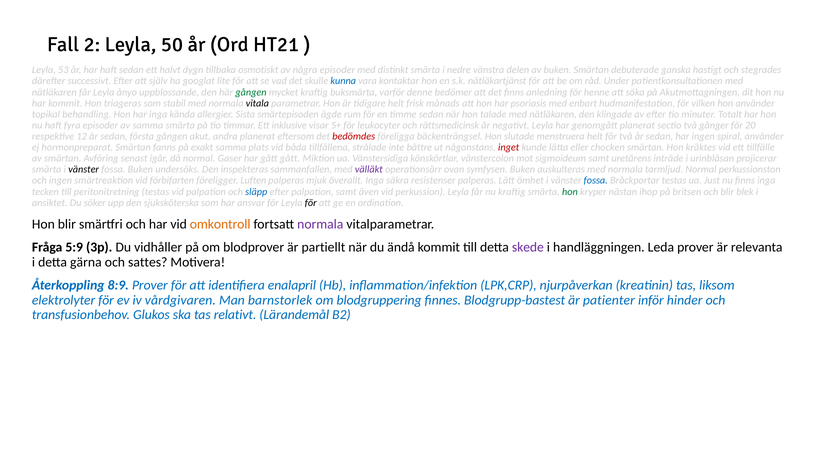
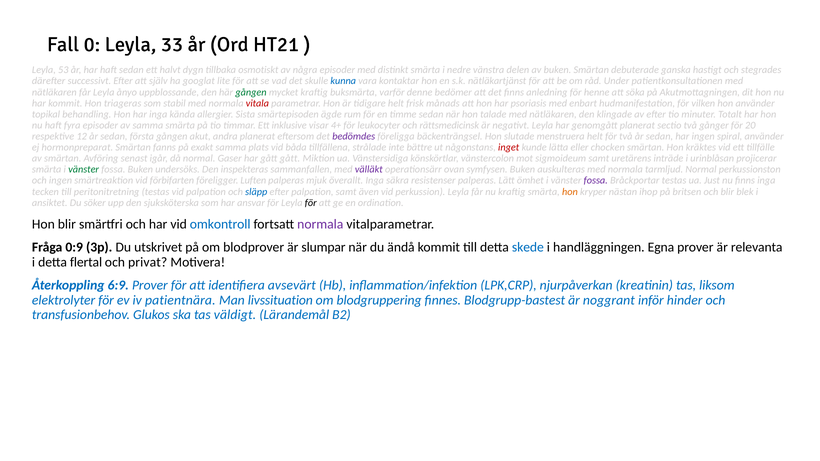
2: 2 -> 0 (92, 44)
50: 50 -> 33 (172, 44)
vitala colour: black -> red (257, 103)
5+: 5+ -> 4+ (336, 125)
bedömdes colour: red -> purple (354, 136)
vänster colour: black -> green (84, 170)
fossa colour: blue -> purple (596, 181)
hon colour: green -> orange (570, 192)
omkontroll colour: orange -> blue (220, 224)
5:9: 5:9 -> 0:9 (74, 248)
vidhåller: vidhåller -> utskrivet (158, 248)
partiellt: partiellt -> slumpar (324, 248)
skede colour: purple -> blue (528, 248)
Leda: Leda -> Egna (661, 248)
gärna: gärna -> flertal (86, 262)
sattes: sattes -> privat (148, 262)
8:9: 8:9 -> 6:9 (118, 286)
enalapril: enalapril -> avsevärt (292, 286)
vårdgivaren: vårdgivaren -> patientnära (180, 300)
barnstorlek: barnstorlek -> livssituation (280, 300)
patienter: patienter -> noggrant (609, 300)
relativt: relativt -> väldigt (235, 315)
